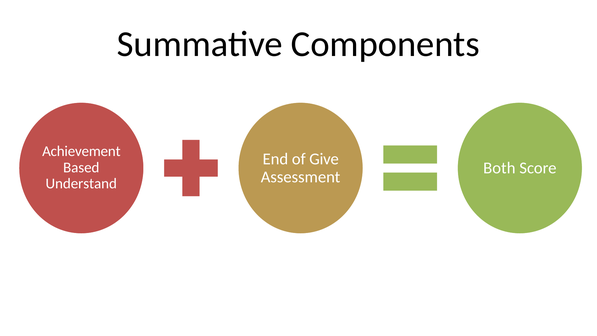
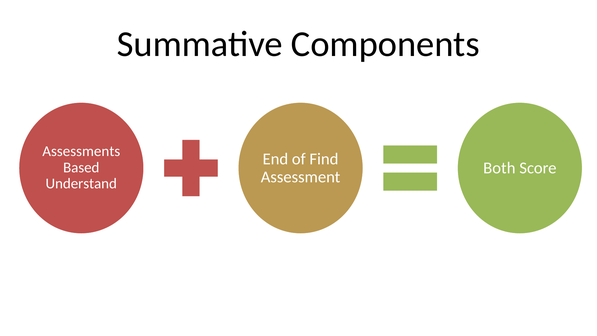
Achievement: Achievement -> Assessments (81, 151)
Give: Give -> Find (324, 159)
